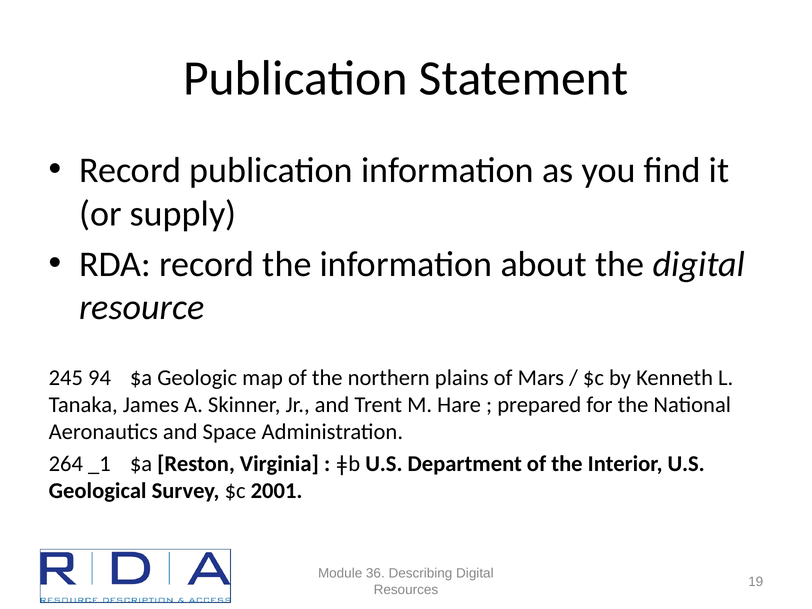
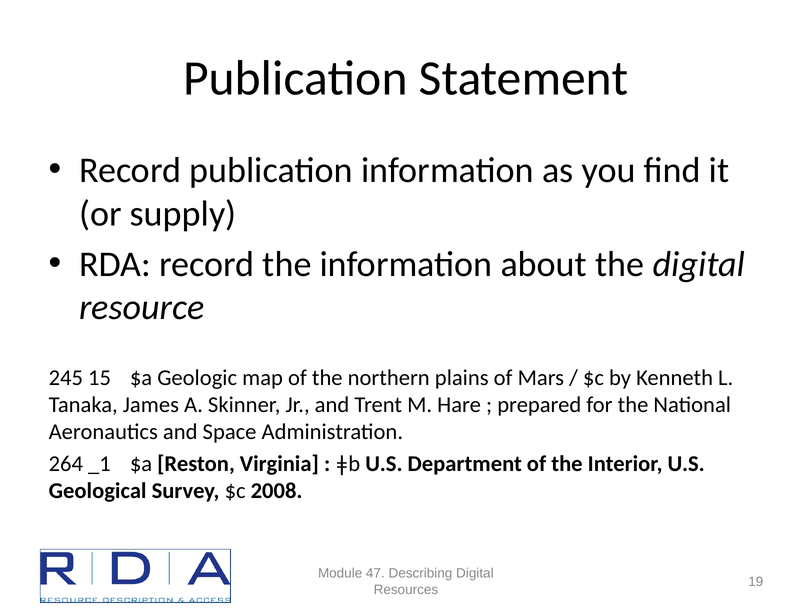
94: 94 -> 15 (100, 378)
2001: 2001 -> 2008 (277, 491)
36: 36 -> 47 (375, 573)
